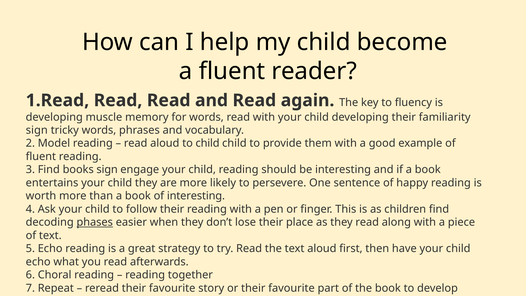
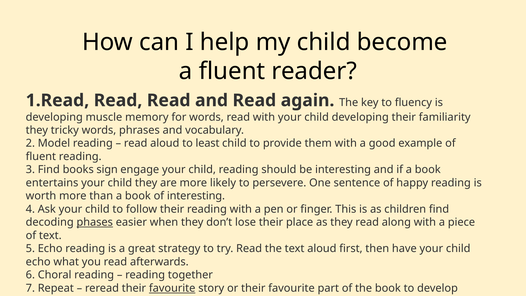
sign: sign -> they (37, 130)
to child: child -> least (208, 143)
favourite underline: none -> present (172, 288)
